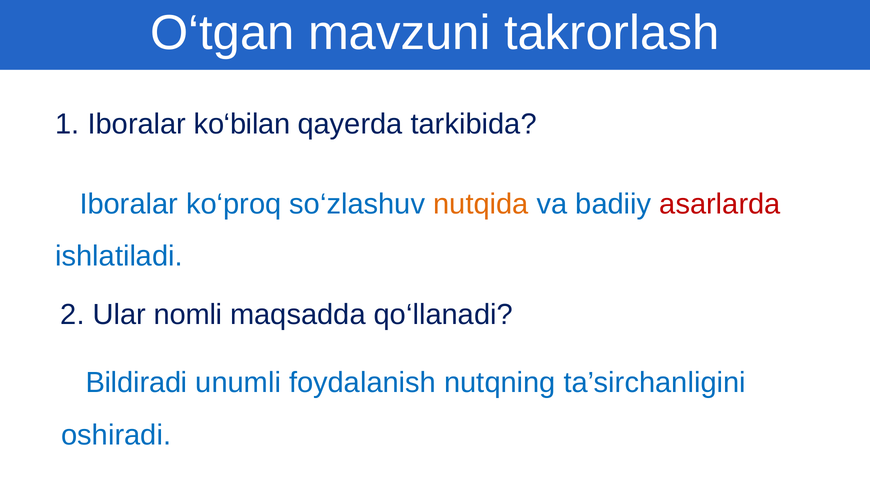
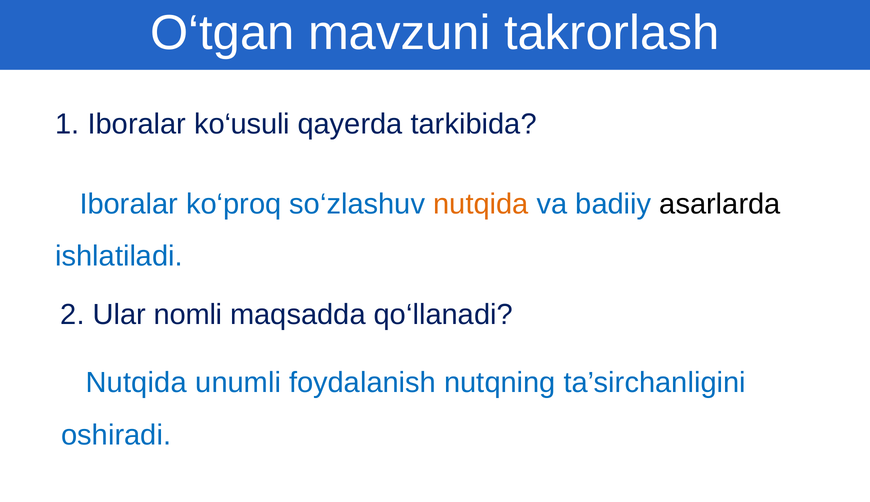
ko‘bilan: ko‘bilan -> ko‘usuli (242, 124)
asarlarda colour: red -> black (720, 204)
Bildiradi: Bildiradi -> Nutqida (136, 383)
